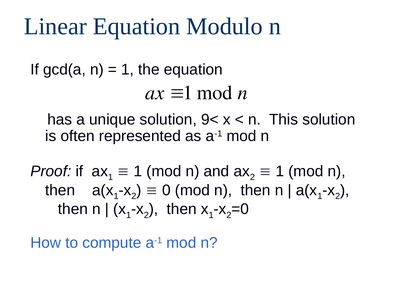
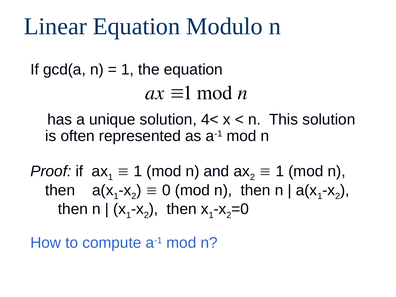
9<: 9< -> 4< (210, 120)
